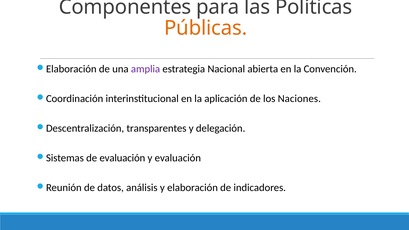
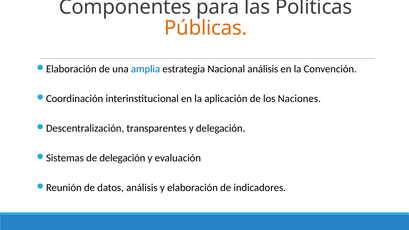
amplia colour: purple -> blue (146, 69)
Nacional abierta: abierta -> análisis (263, 69)
de evaluación: evaluación -> delegación (122, 158)
